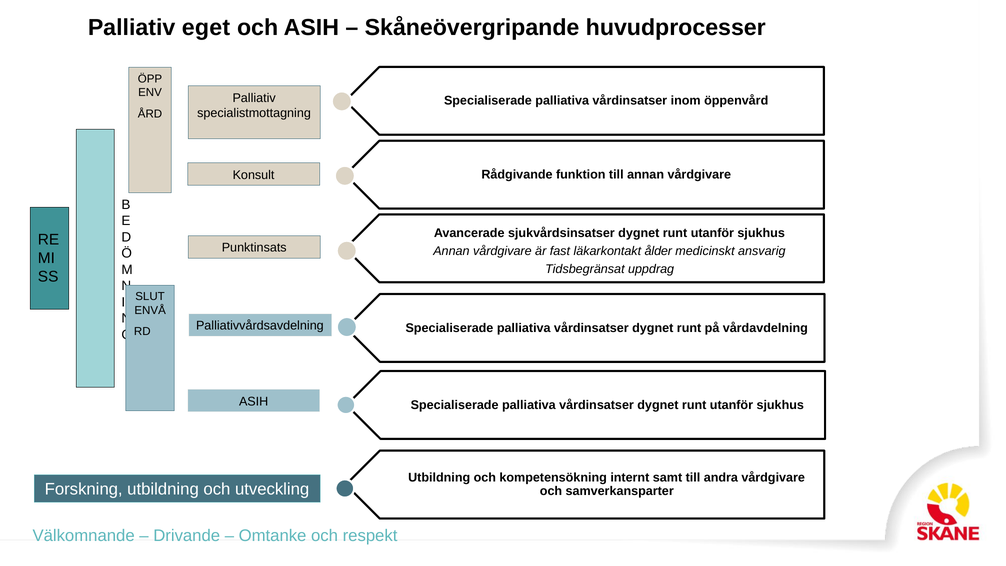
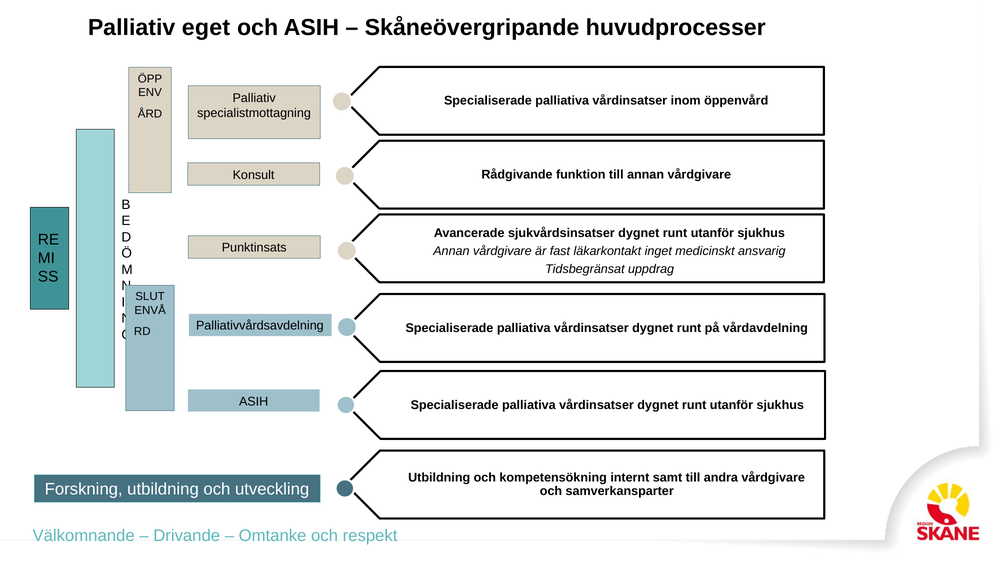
ålder: ålder -> inget (658, 251)
